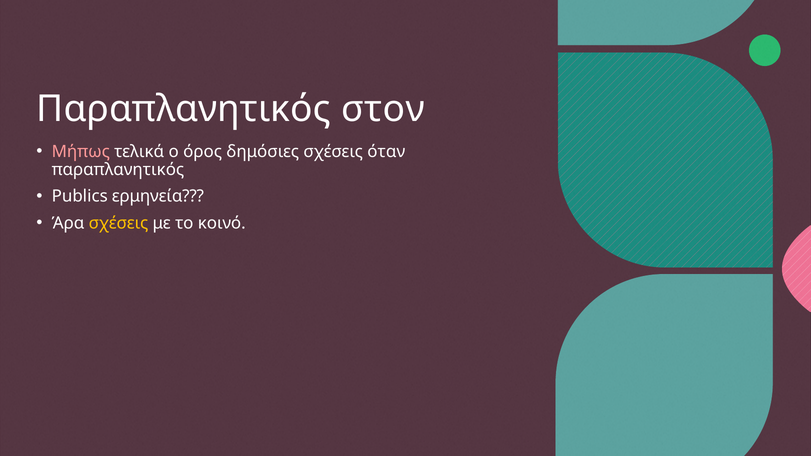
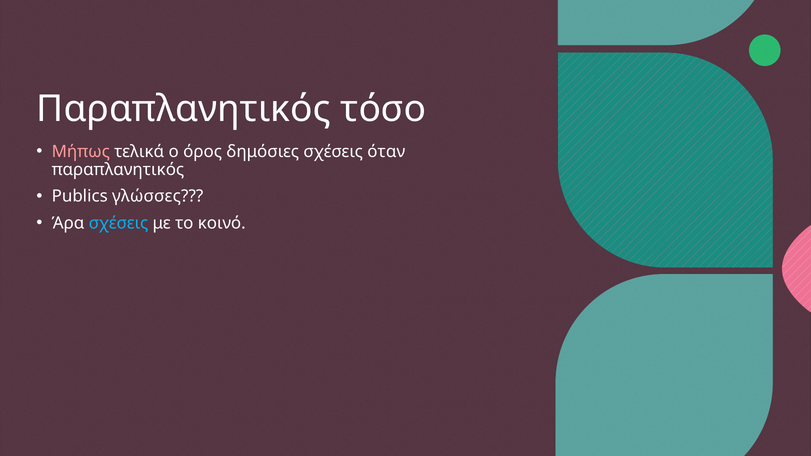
στον: στον -> τόσο (383, 109)
ερμηνεία: ερμηνεία -> γλώσσες (158, 196)
σχέσεις colour: yellow -> light blue (119, 223)
